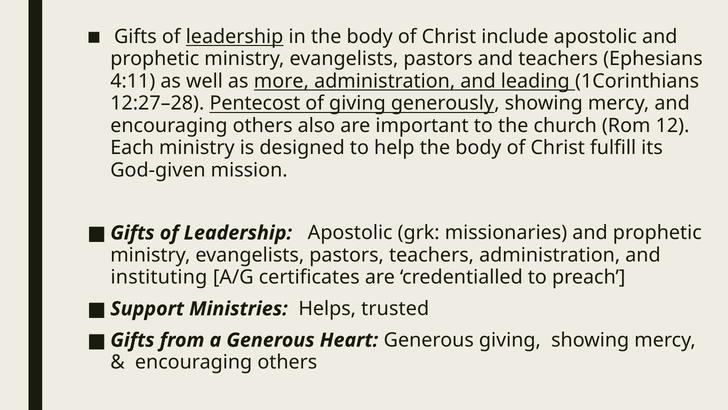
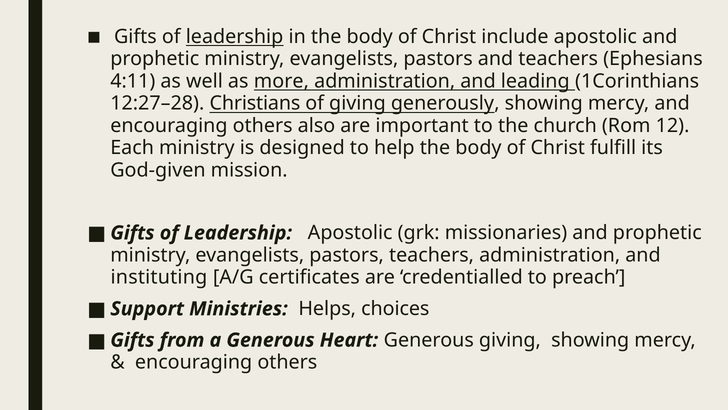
Pentecost: Pentecost -> Christians (255, 103)
trusted: trusted -> choices (395, 308)
